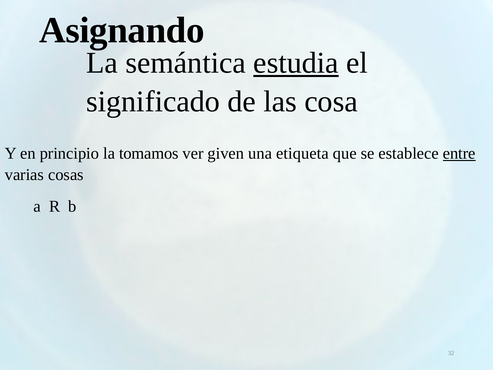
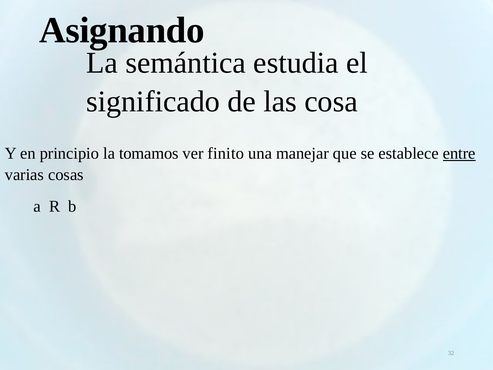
estudia underline: present -> none (296, 63)
given: given -> finito (226, 153)
etiqueta: etiqueta -> manejar (302, 153)
